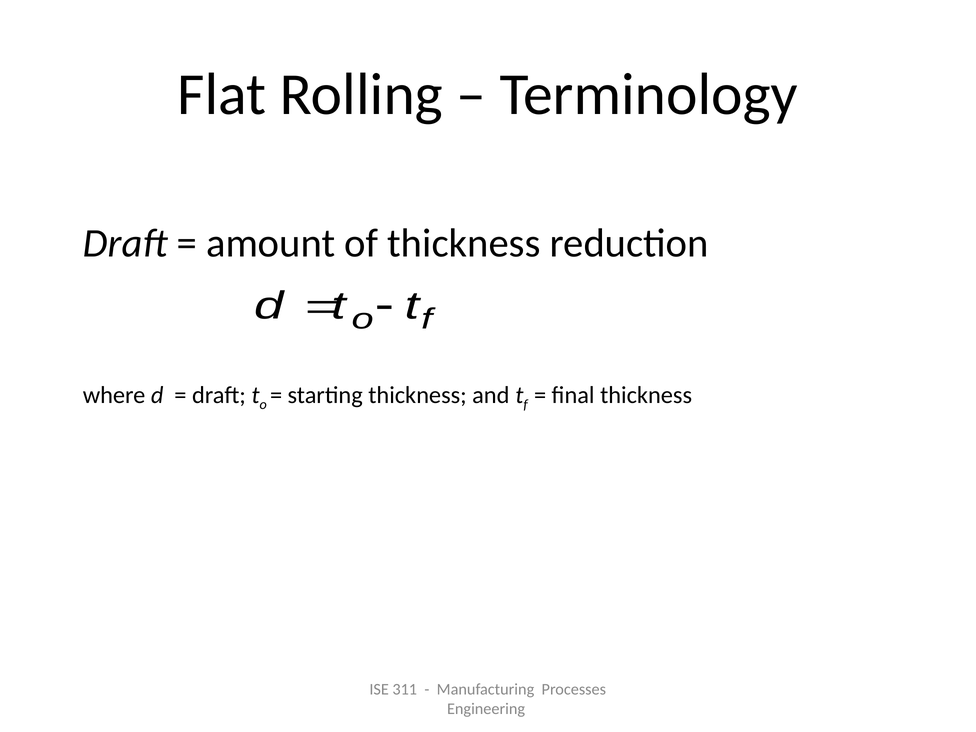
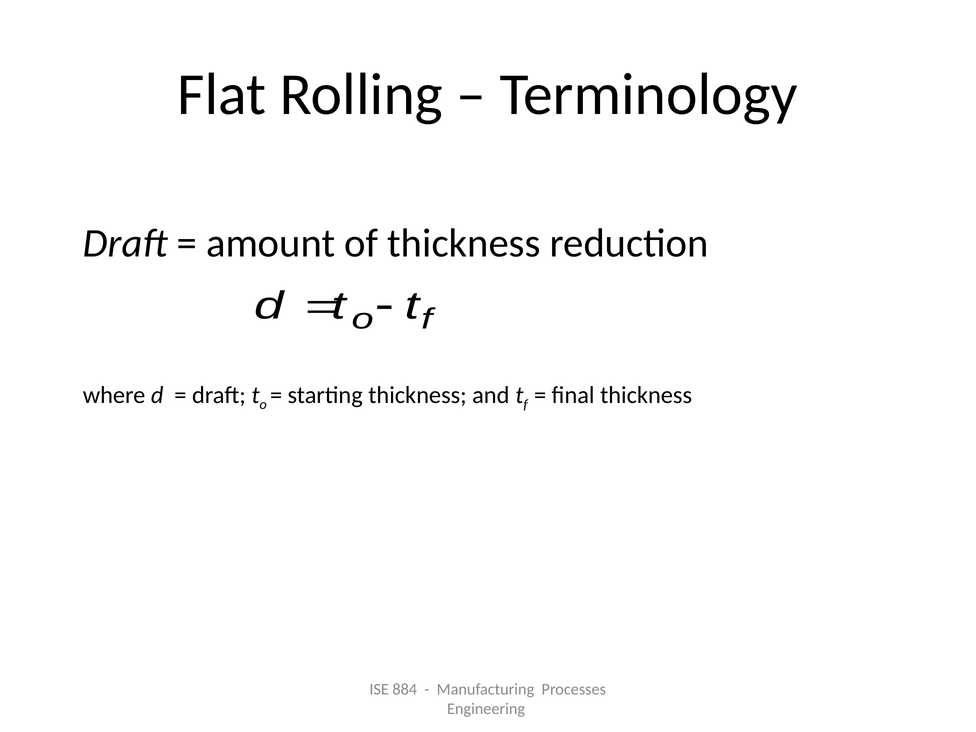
311: 311 -> 884 (405, 689)
